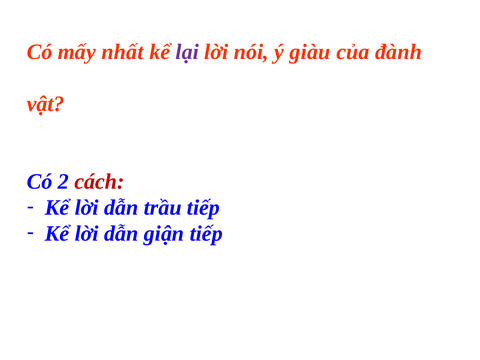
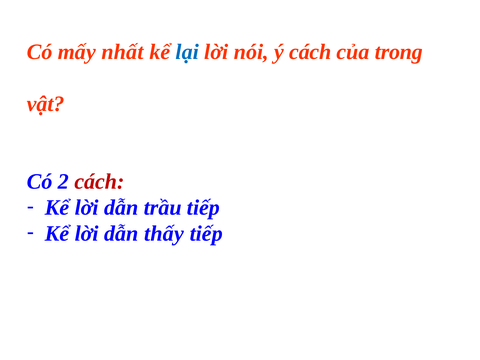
lại colour: purple -> blue (187, 52)
ý giàu: giàu -> cách (310, 52)
đành: đành -> trong (399, 52)
giận: giận -> thấy (164, 233)
